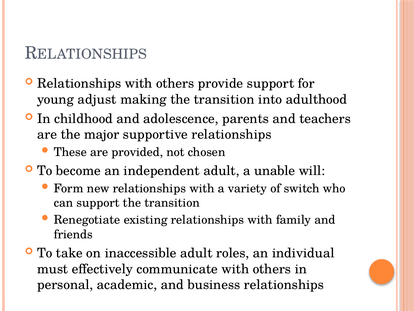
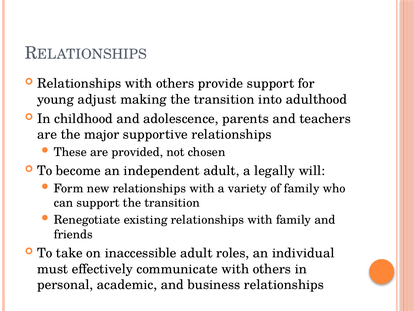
unable: unable -> legally (275, 171)
of switch: switch -> family (302, 188)
